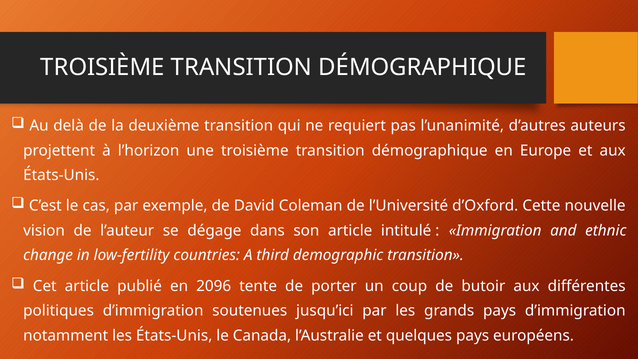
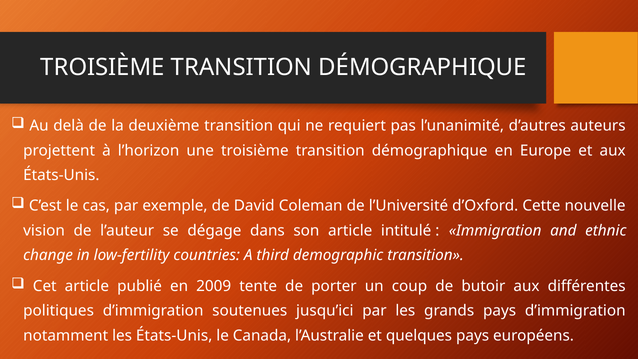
2096: 2096 -> 2009 (214, 286)
